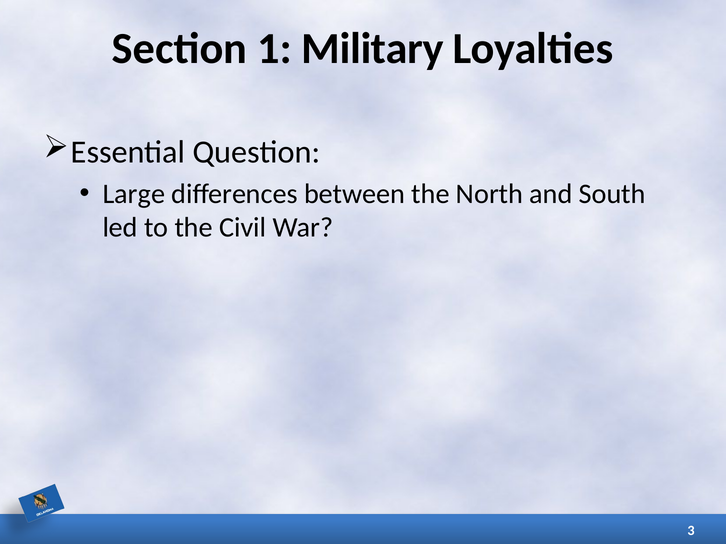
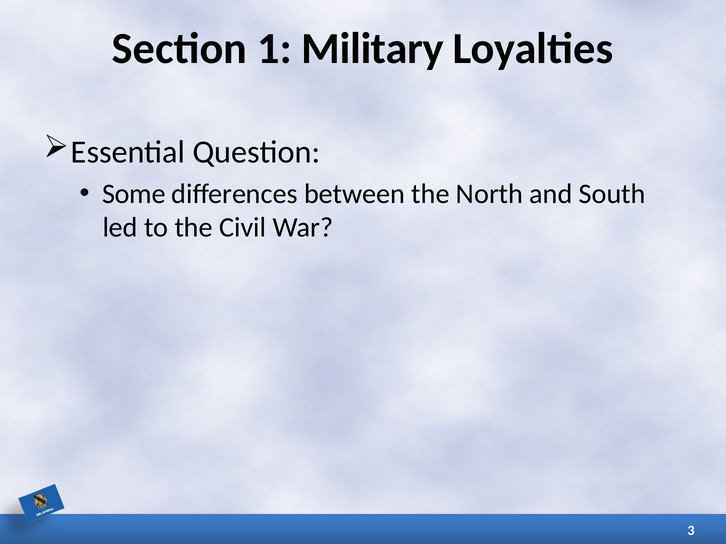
Large: Large -> Some (134, 194)
